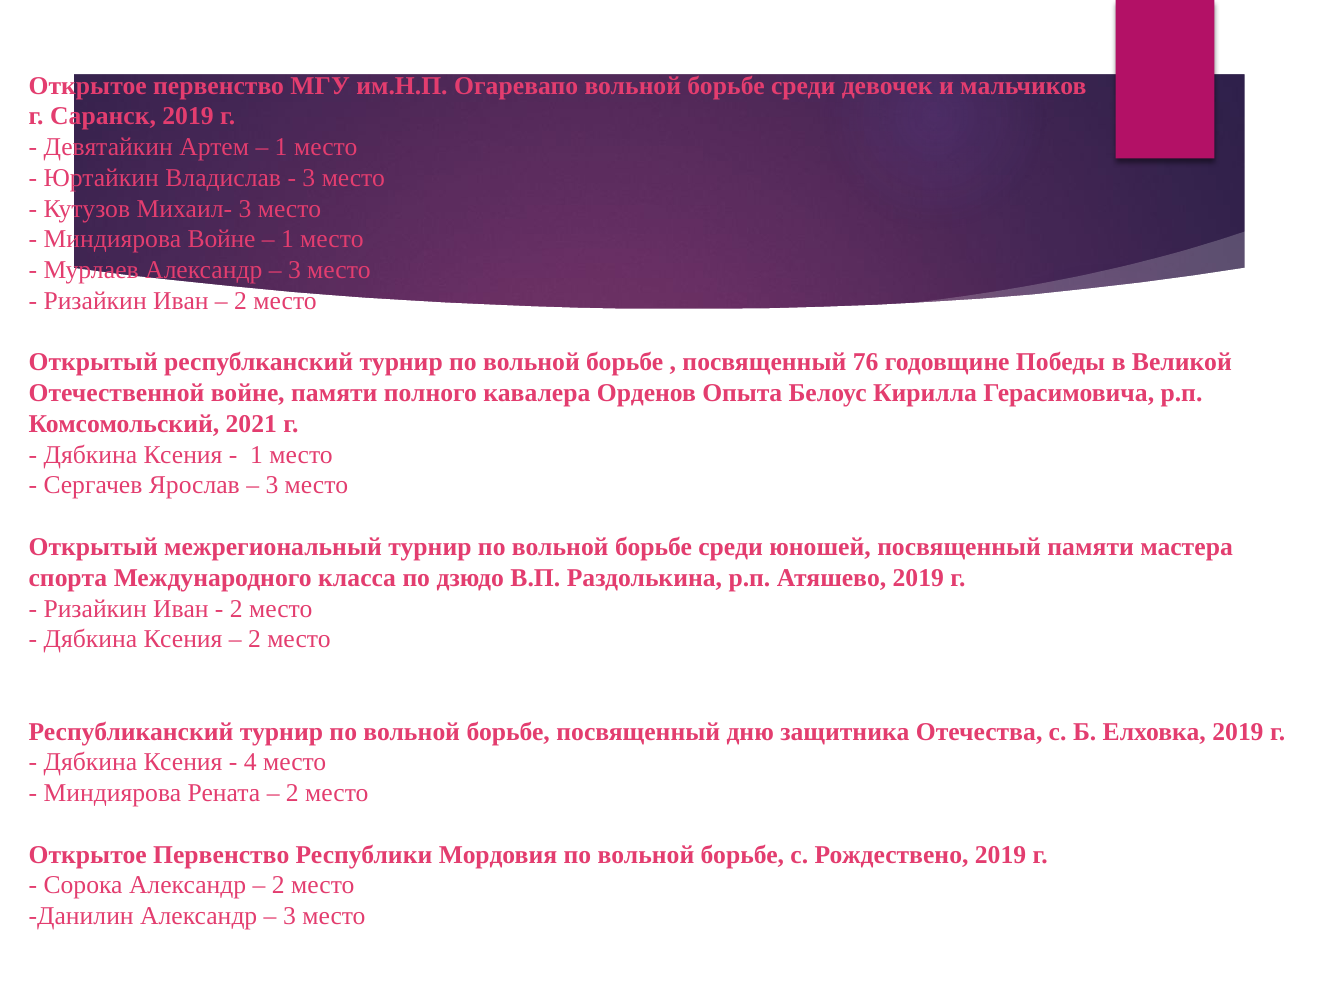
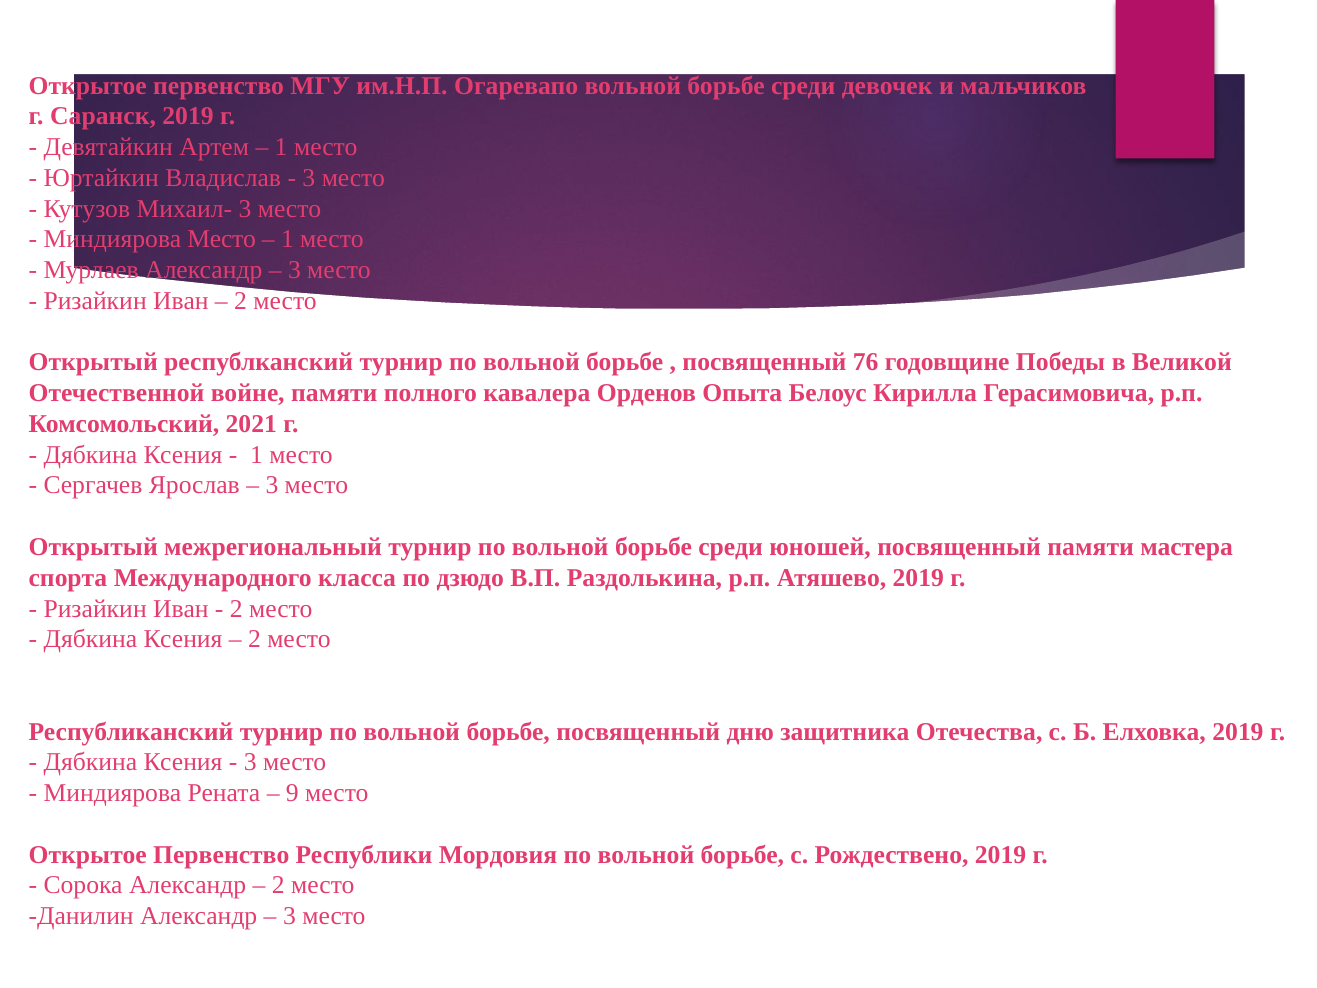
Миндиярова Войне: Войне -> Место (222, 239)
4: 4 -> 3 (250, 762)
2: 2 -> 9 (292, 793)
